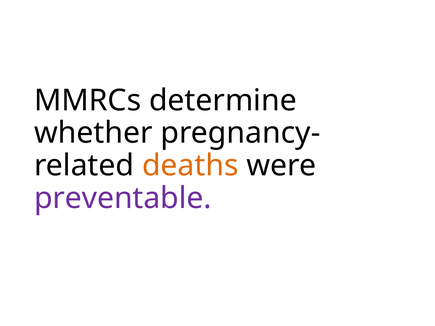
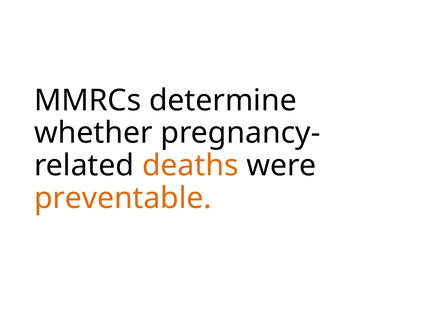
preventable colour: purple -> orange (123, 198)
